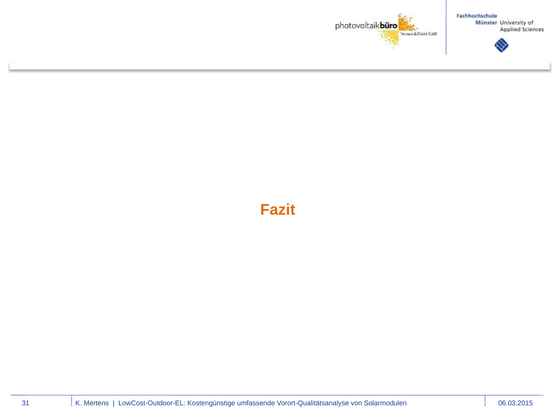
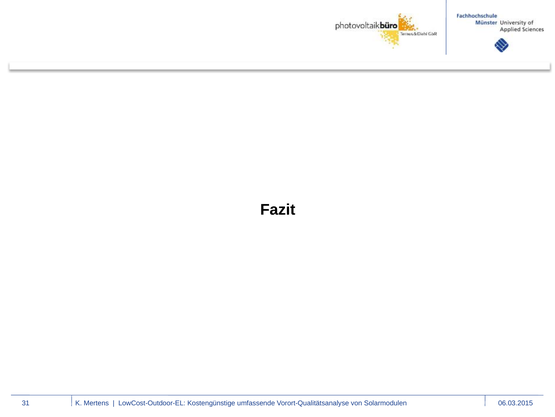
Fazit colour: orange -> black (278, 209)
